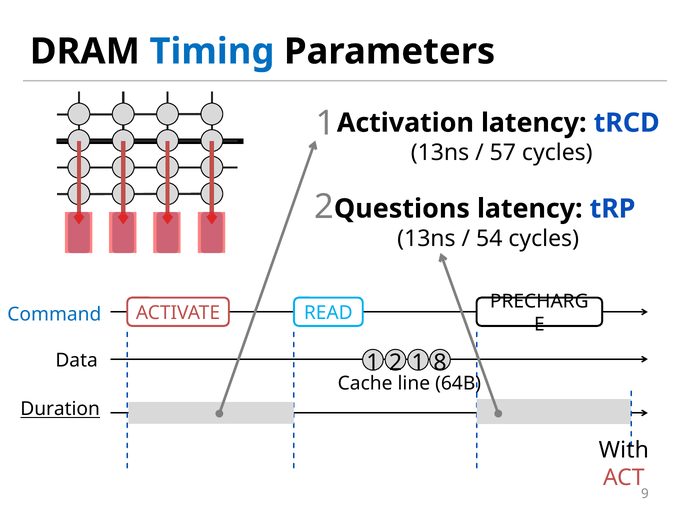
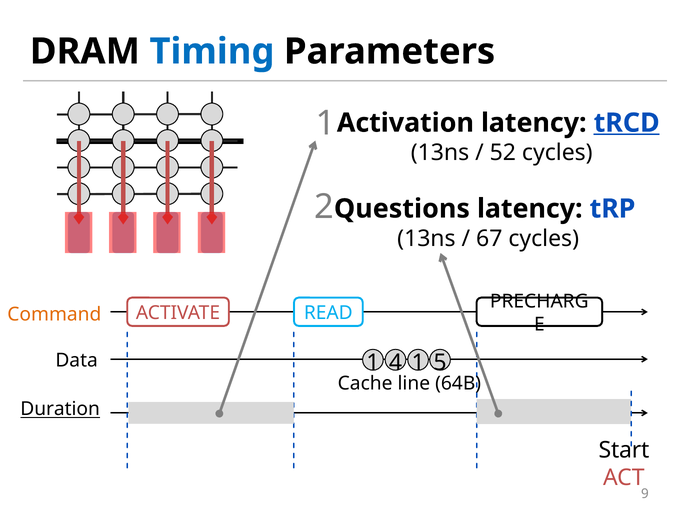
tRCD underline: none -> present (627, 123)
57: 57 -> 52 (503, 152)
54: 54 -> 67 (489, 238)
Command colour: blue -> orange (54, 314)
1 2: 2 -> 4 (395, 362)
8: 8 -> 5 (440, 362)
With: With -> Start (624, 450)
